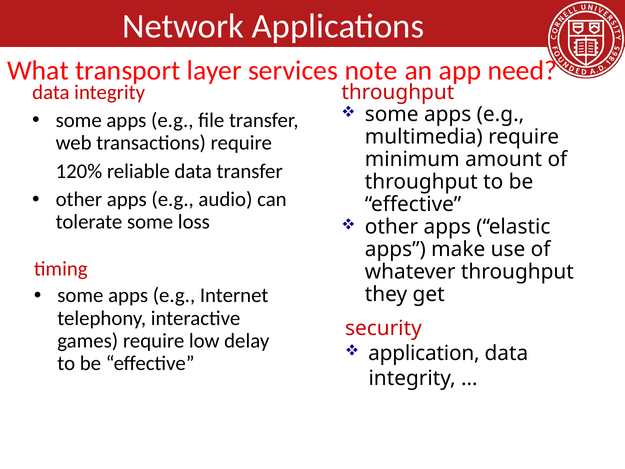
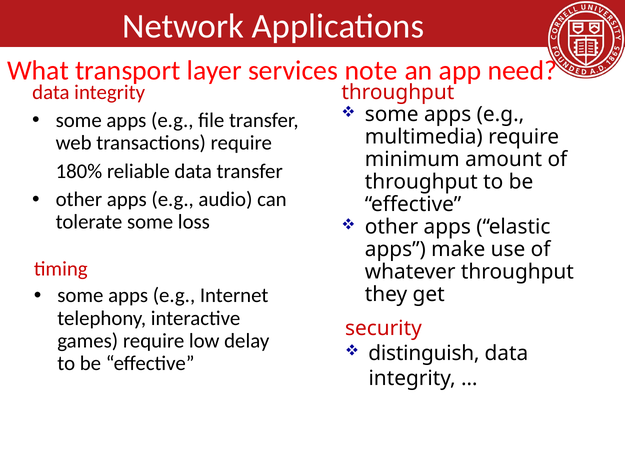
120%: 120% -> 180% (79, 171)
application: application -> distinguish (424, 353)
